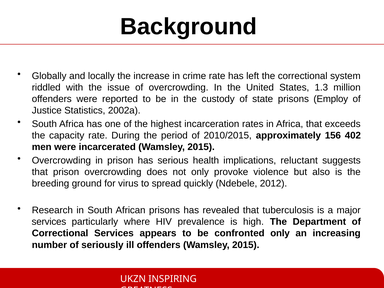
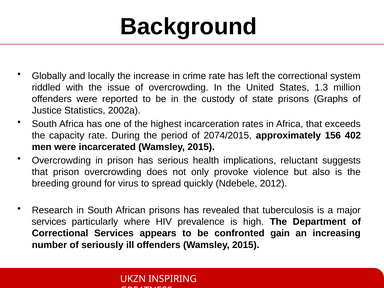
Employ: Employ -> Graphs (331, 99)
2010/2015: 2010/2015 -> 2074/2015 (228, 135)
confronted only: only -> gain (280, 233)
